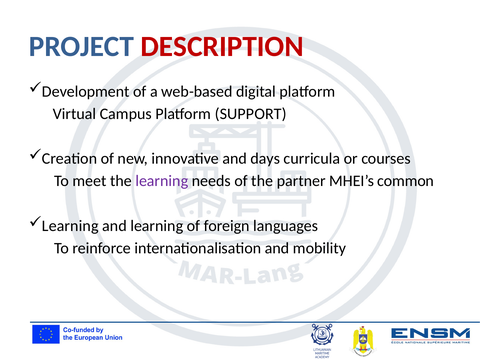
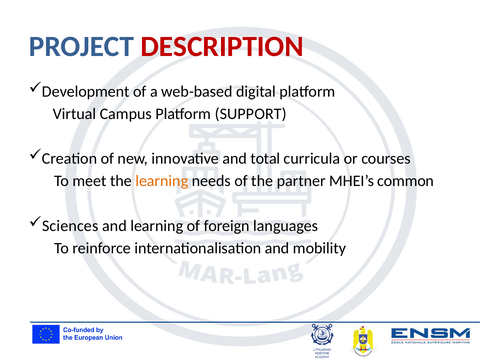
days: days -> total (265, 159)
learning colour: purple -> orange (162, 181)
Learning: Learning -> Sciences (70, 226)
